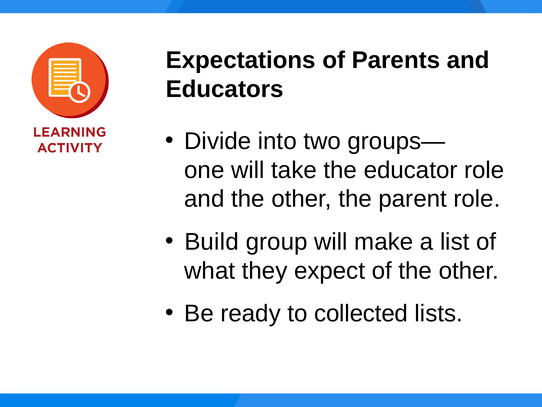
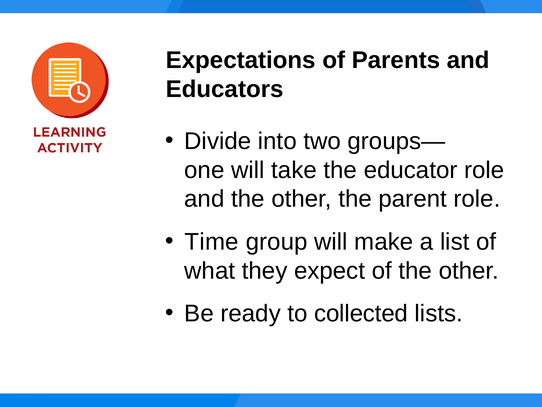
Build: Build -> Time (212, 242)
